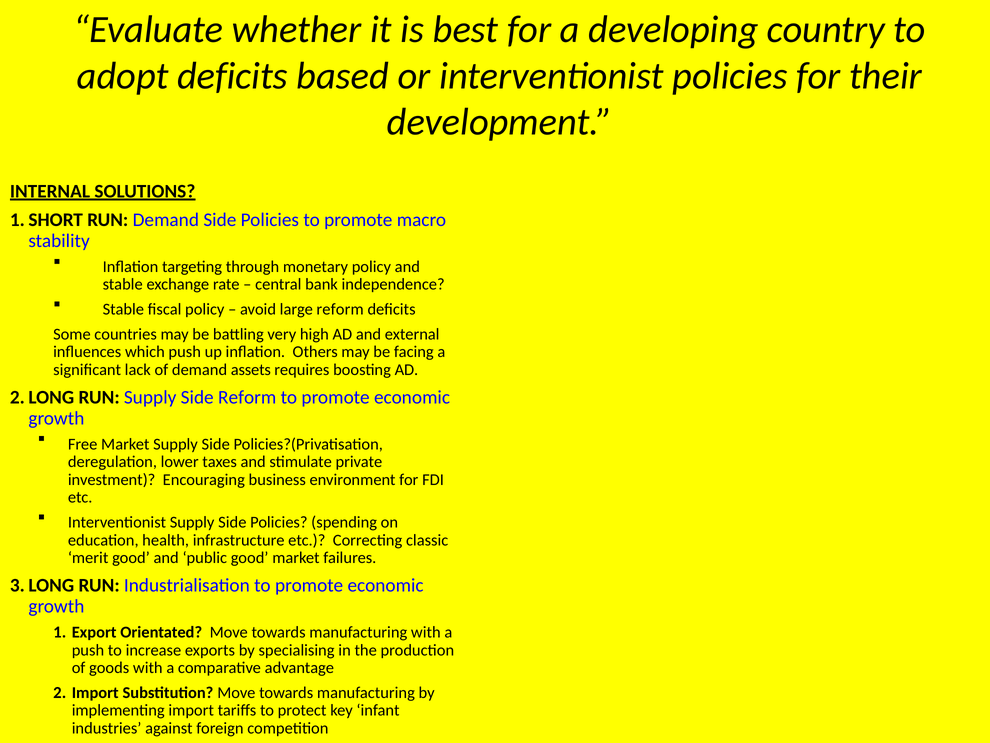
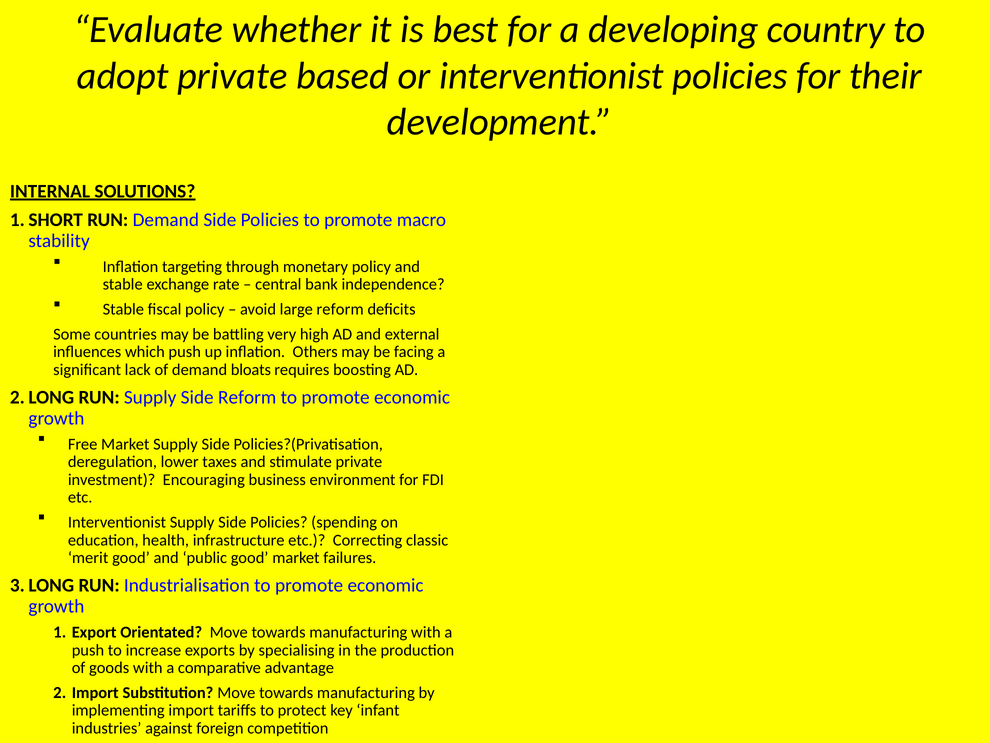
adopt deficits: deficits -> private (232, 76)
assets: assets -> bloats (251, 369)
